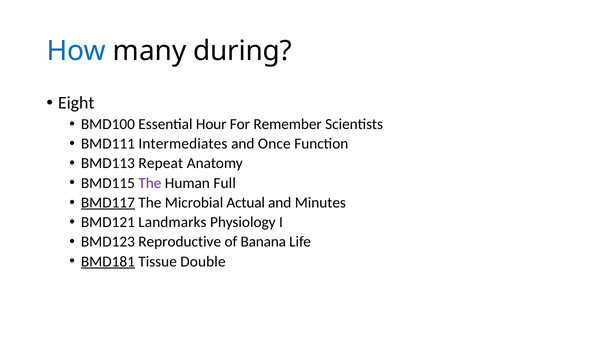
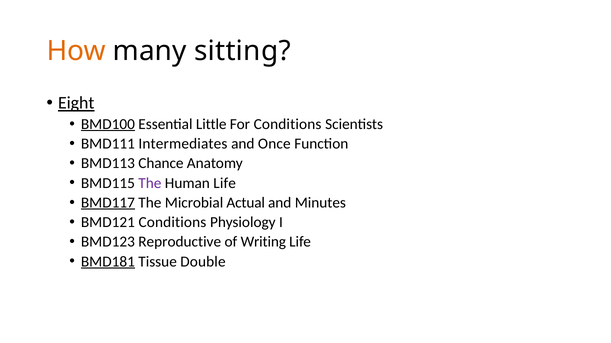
How colour: blue -> orange (76, 51)
during: during -> sitting (242, 51)
Eight underline: none -> present (76, 103)
BMD100 underline: none -> present (108, 124)
Hour: Hour -> Little (211, 124)
For Remember: Remember -> Conditions (288, 124)
Repeat: Repeat -> Chance (161, 164)
Human Full: Full -> Life (225, 183)
BMD121 Landmarks: Landmarks -> Conditions (172, 223)
Banana: Banana -> Writing (263, 242)
